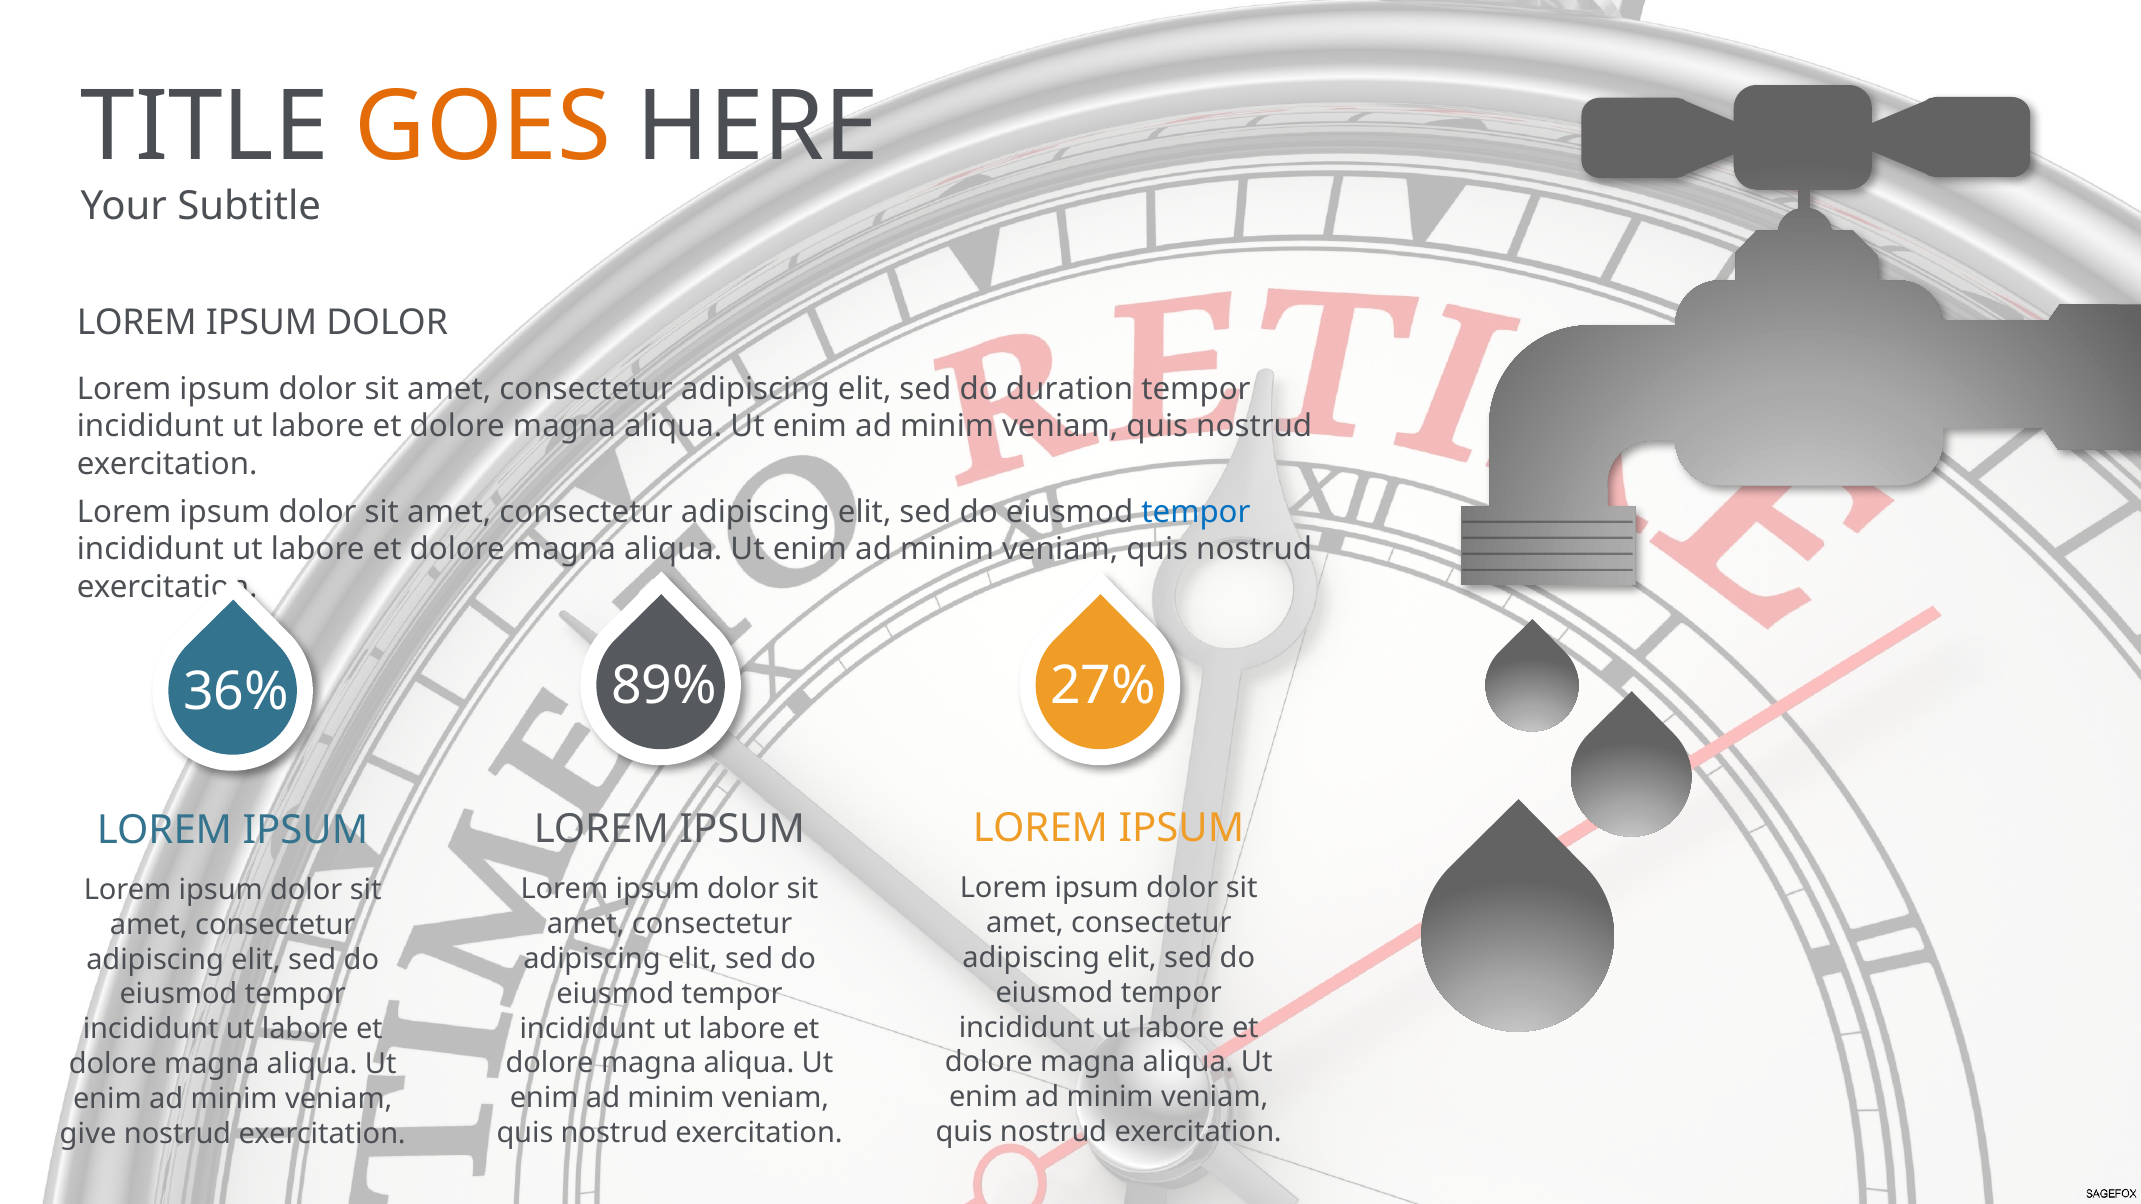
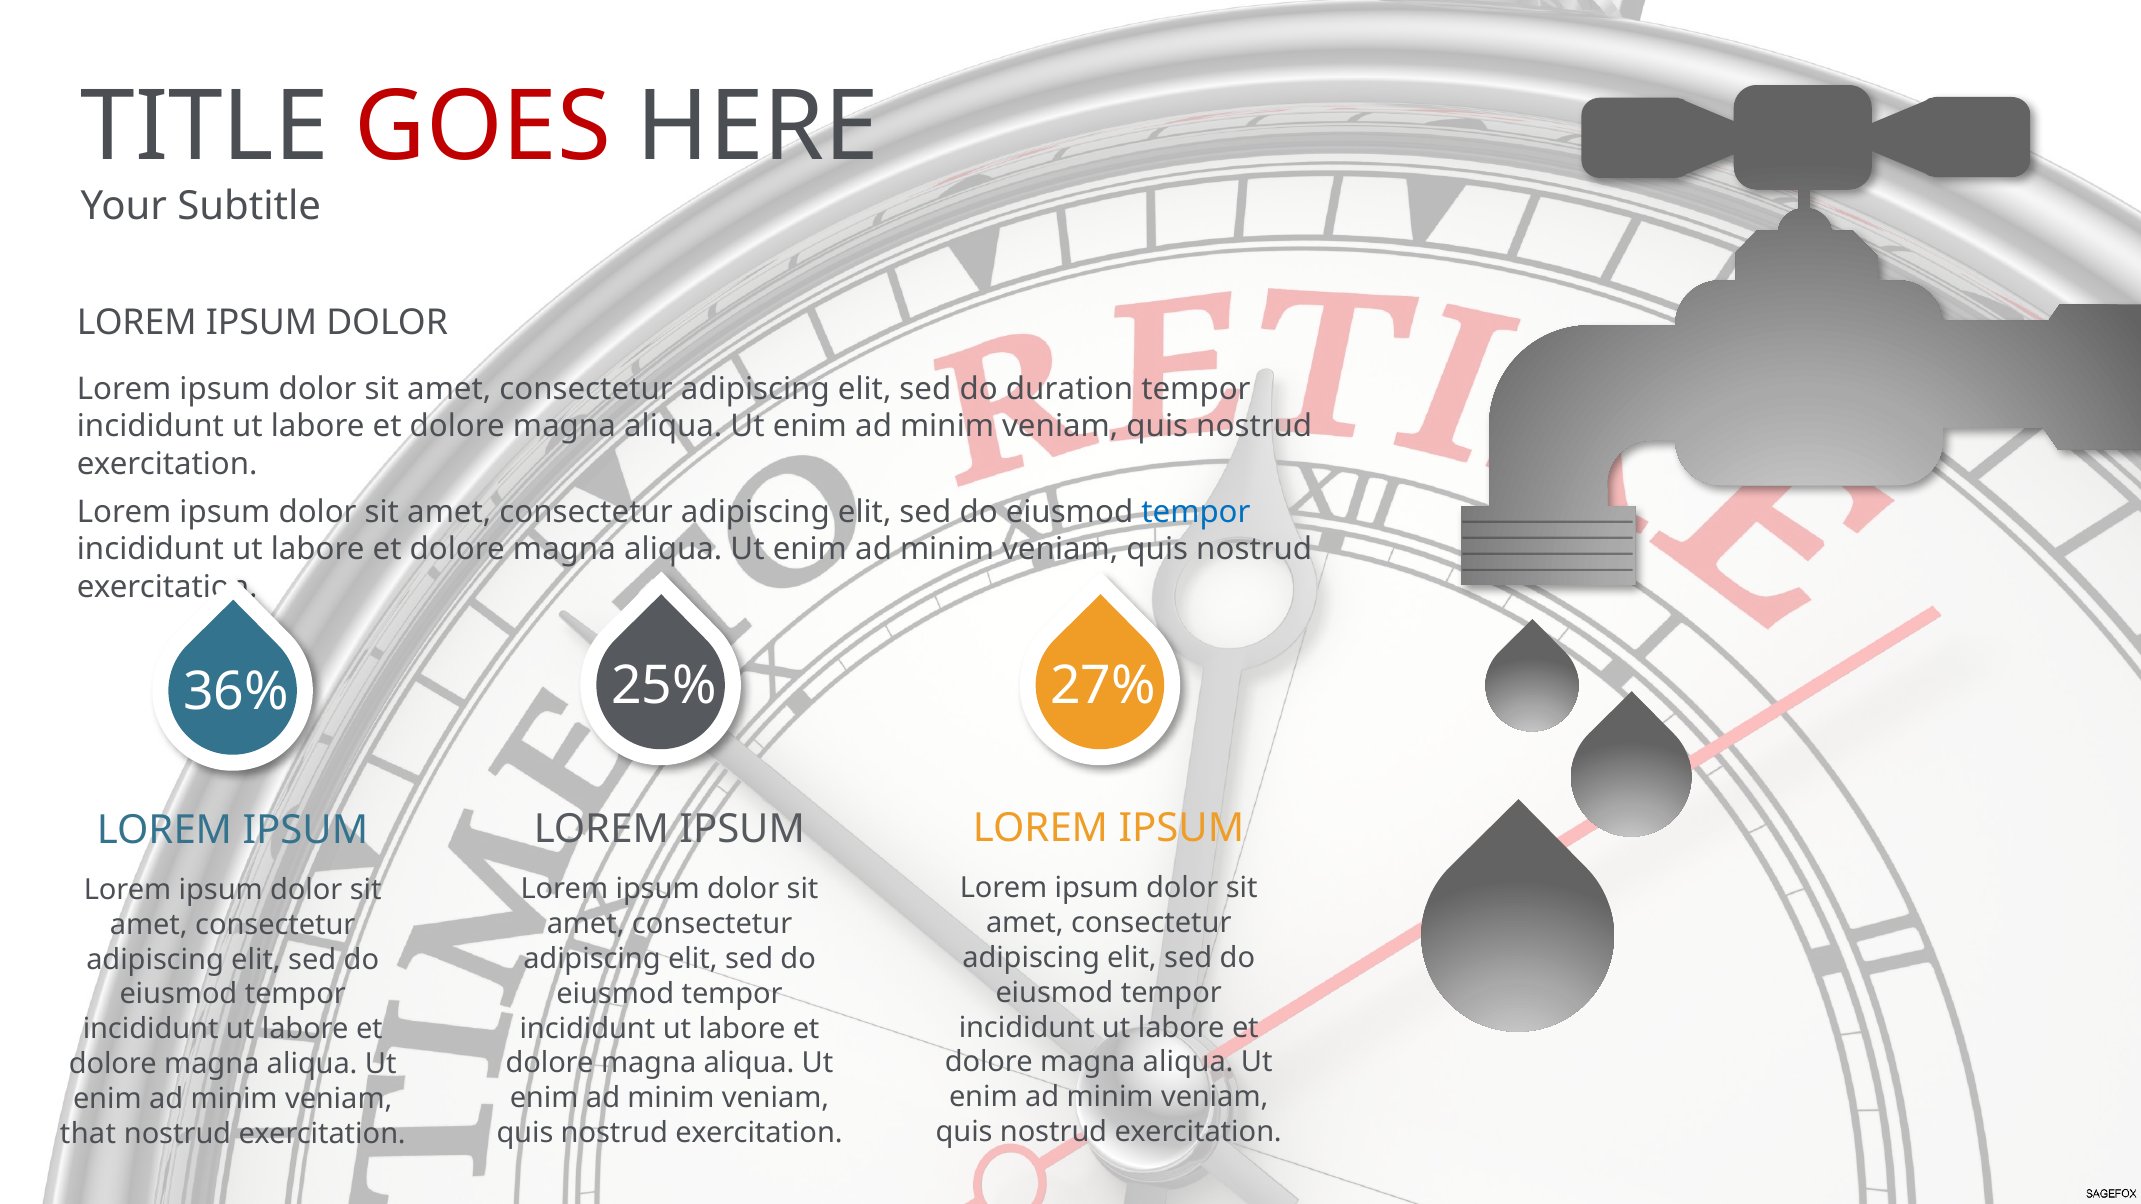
GOES colour: orange -> red (483, 127)
89%: 89% -> 25% (664, 686)
give: give -> that (88, 1134)
